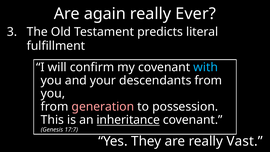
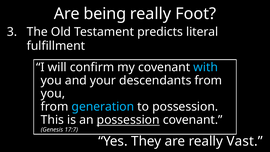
again: again -> being (105, 14)
Ever: Ever -> Foot (196, 14)
generation colour: pink -> light blue (103, 107)
an inheritance: inheritance -> possession (128, 120)
